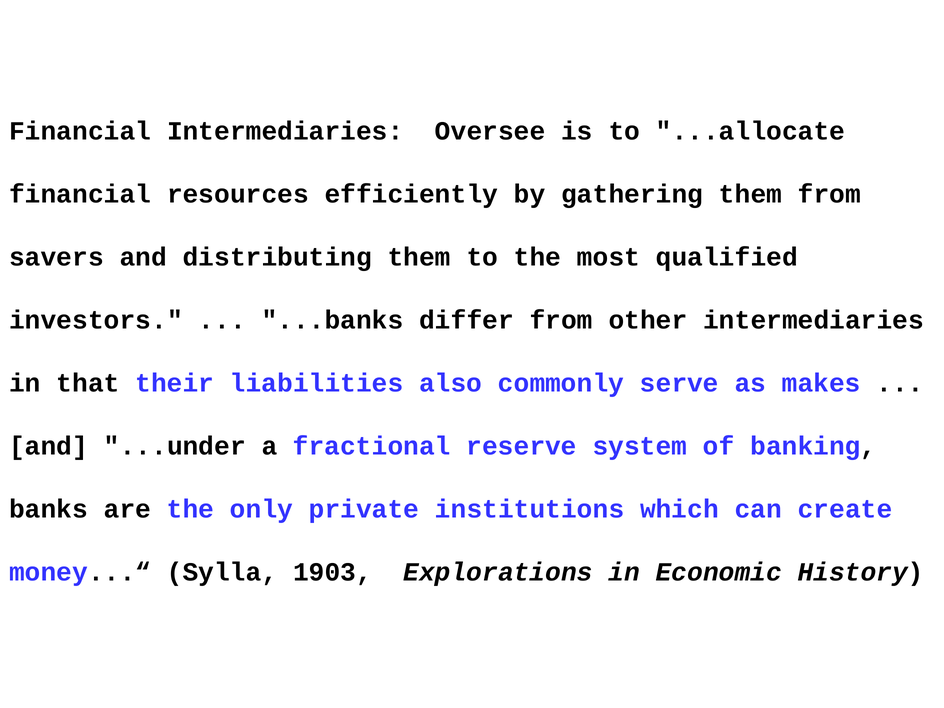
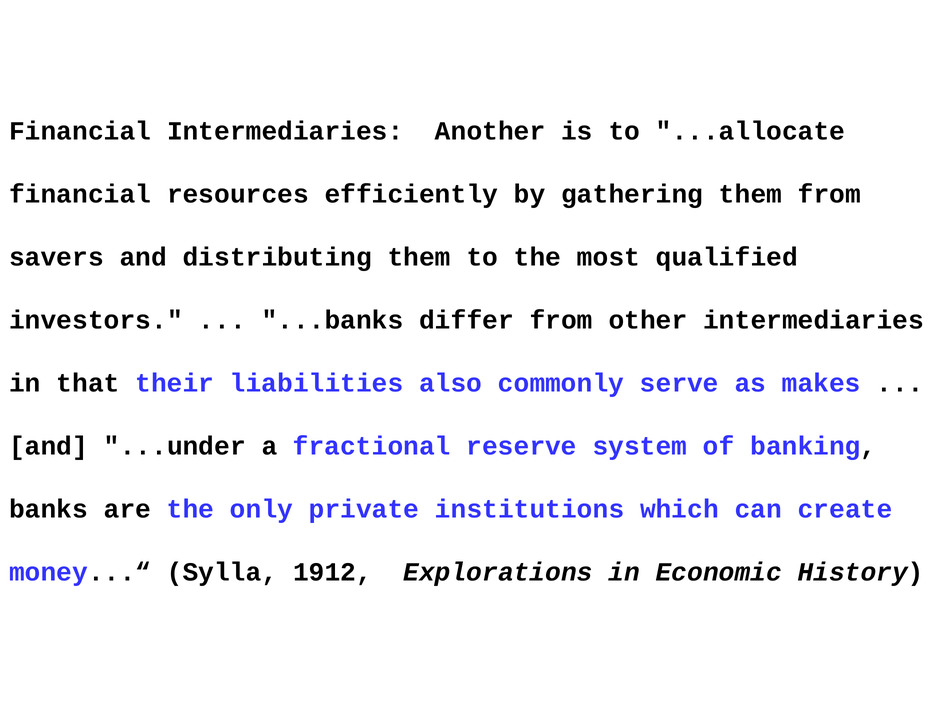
Oversee: Oversee -> Another (490, 131)
1903: 1903 -> 1912 (332, 572)
